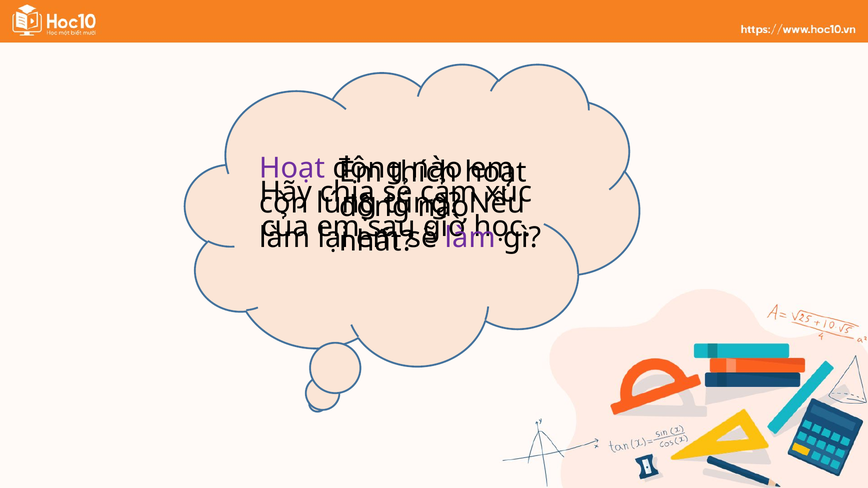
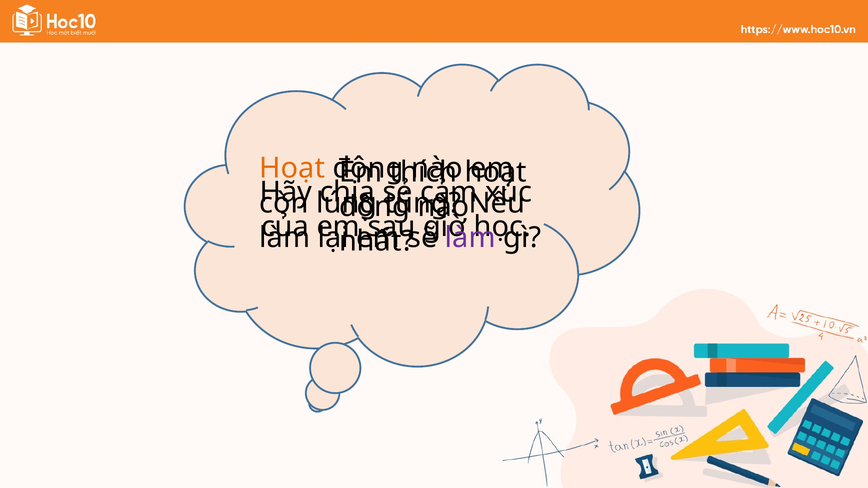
Hoạt colour: purple -> orange (292, 168)
